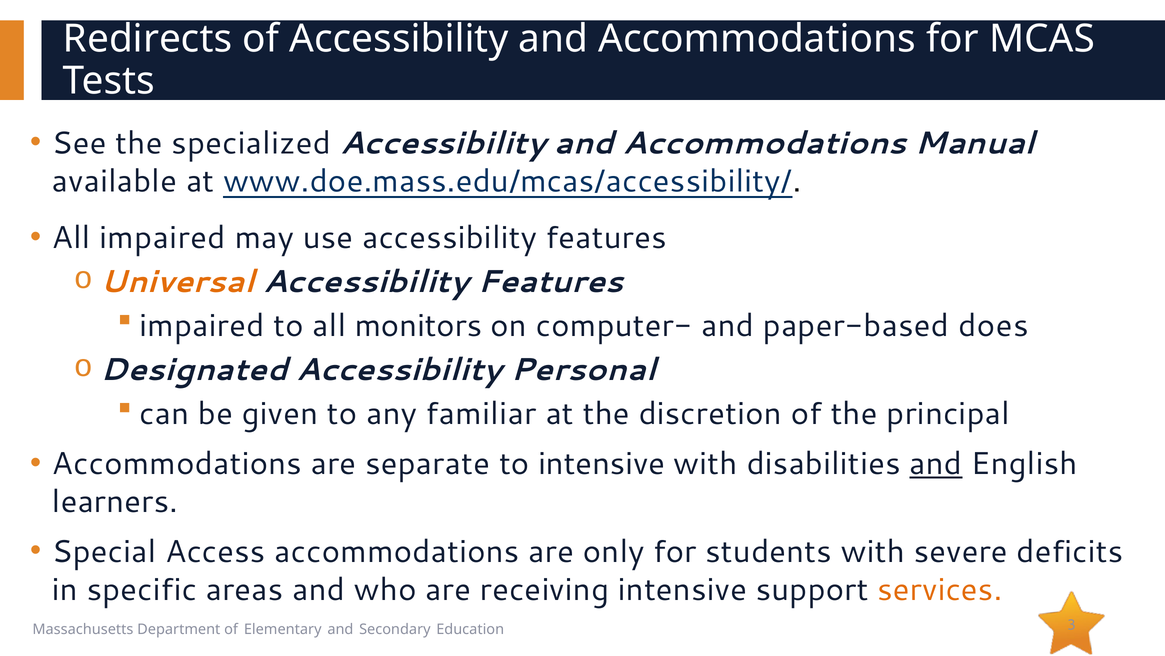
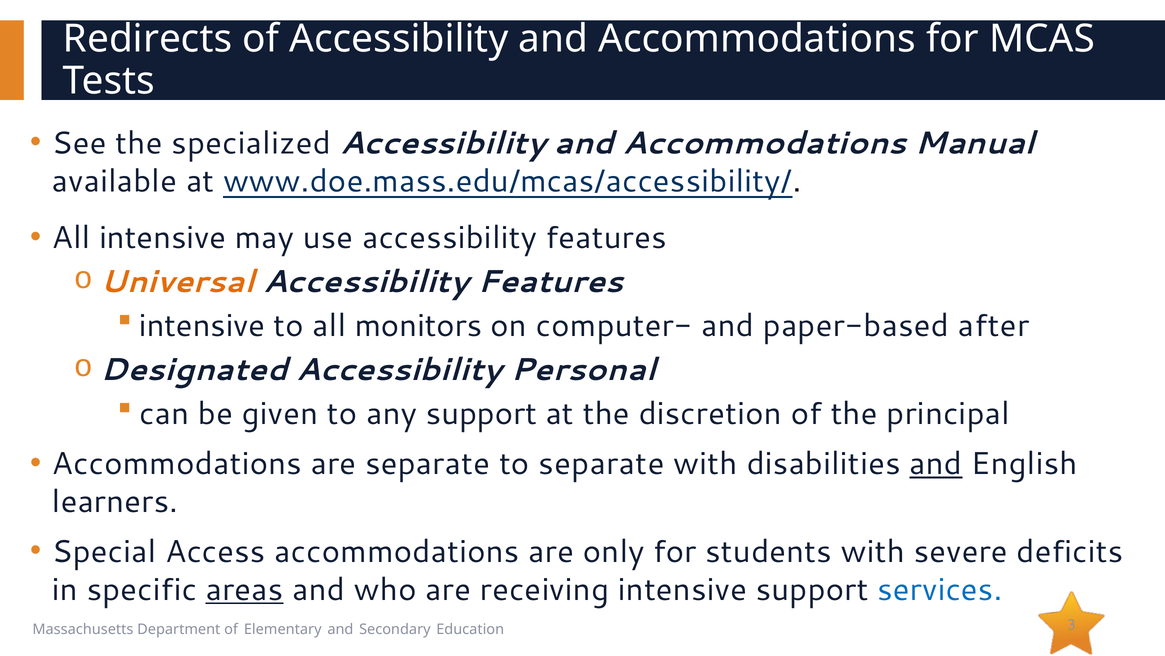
All impaired: impaired -> intensive (163, 238)
impaired: impaired -> intensive (202, 326)
does: does -> after (994, 326)
any familiar: familiar -> support (481, 413)
to intensive: intensive -> separate (601, 463)
areas underline: none -> present (245, 589)
services colour: orange -> blue (940, 589)
